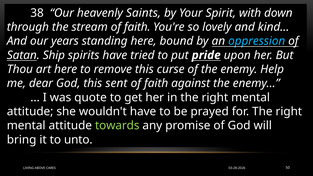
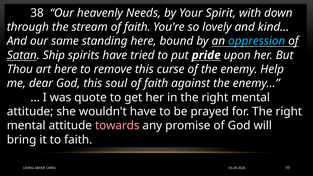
Saints: Saints -> Needs (143, 13)
years: years -> same (65, 41)
sent: sent -> soul (116, 83)
towards colour: light green -> pink (117, 126)
to unto: unto -> faith (78, 140)
